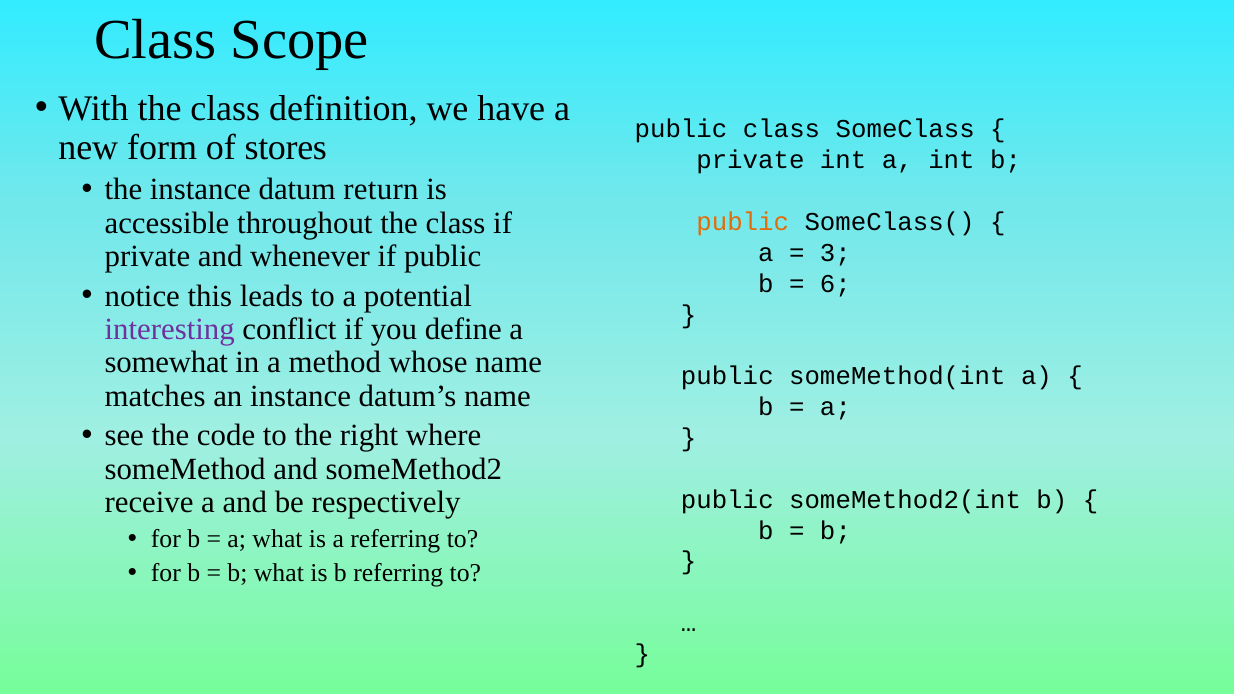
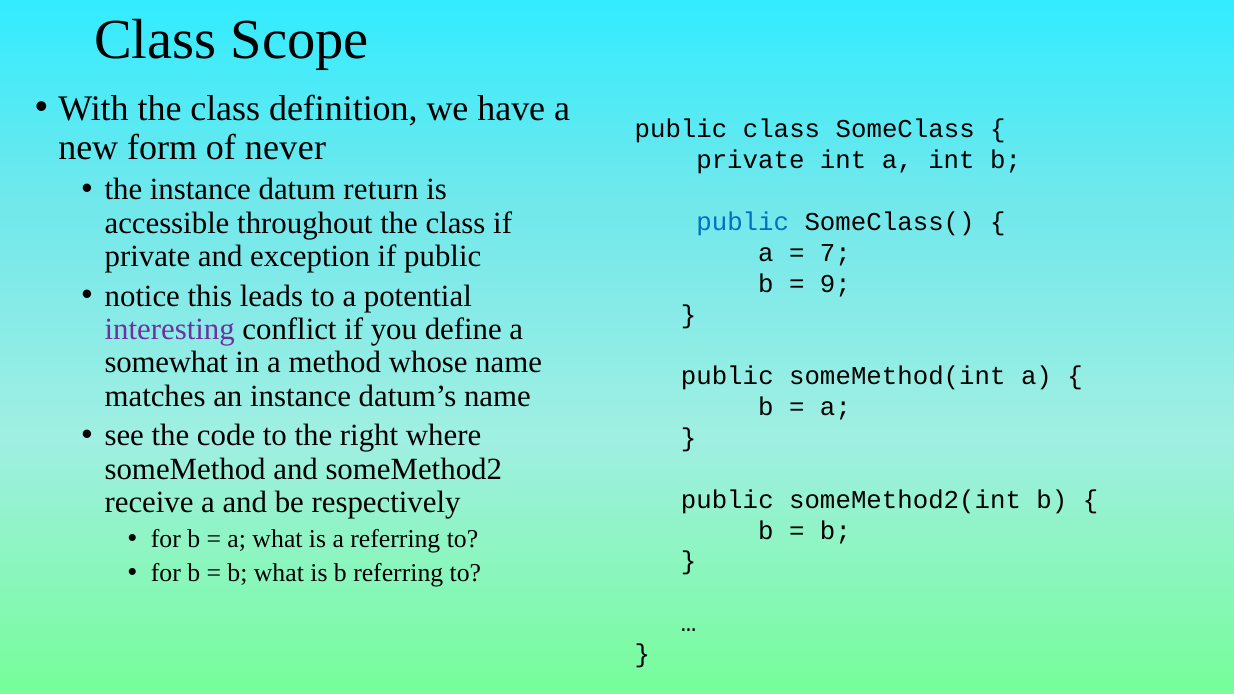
stores: stores -> never (285, 147)
public colour: orange -> blue (743, 222)
whenever: whenever -> exception (310, 256)
3: 3 -> 7 (835, 253)
6: 6 -> 9 (835, 284)
